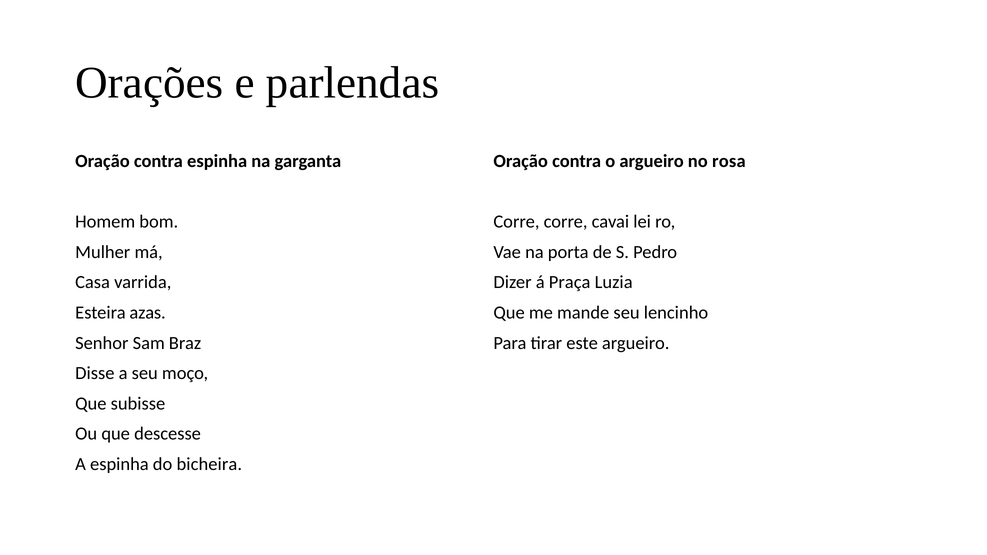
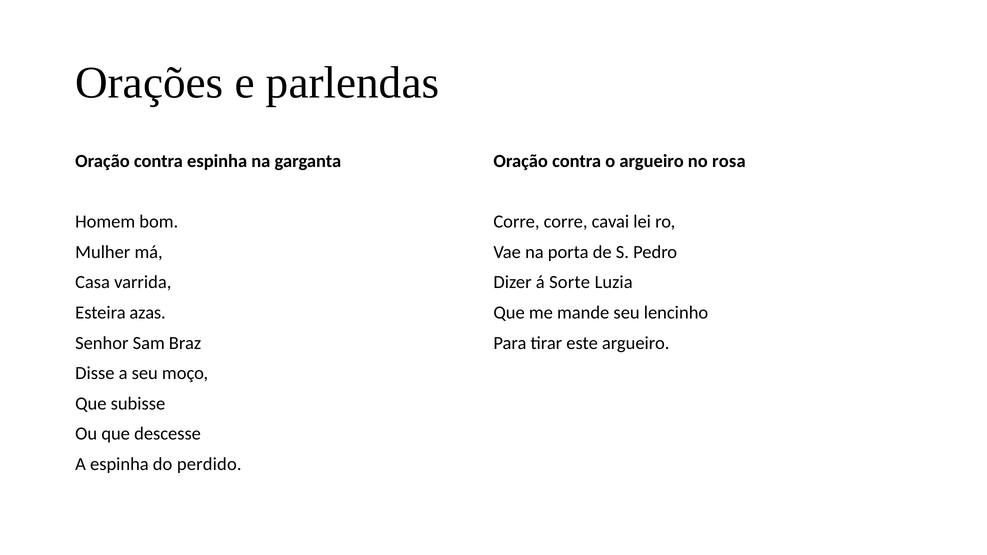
Praça: Praça -> Sorte (570, 282)
bicheira: bicheira -> perdido (209, 464)
